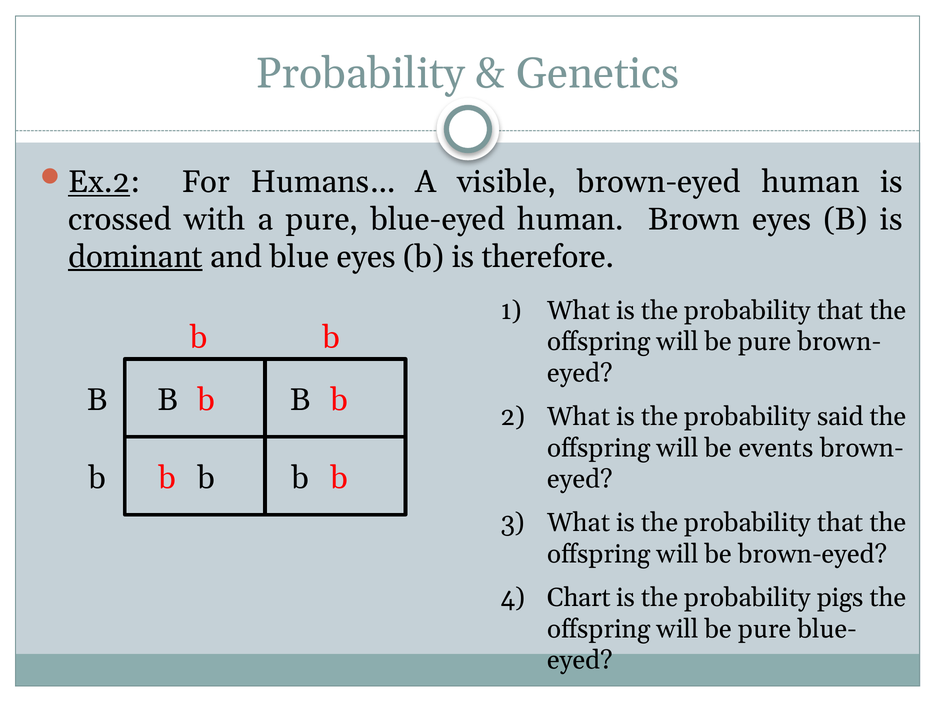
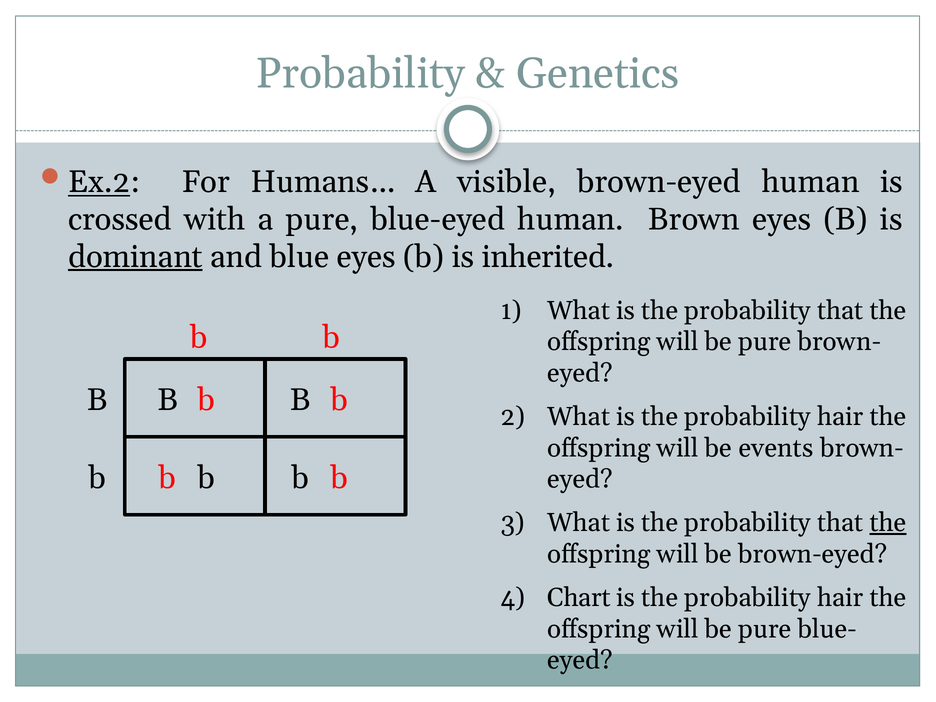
therefore: therefore -> inherited (548, 257)
said: said -> hair (840, 417)
the underline: none -> present (888, 523)
pigs: pigs -> hair (840, 598)
